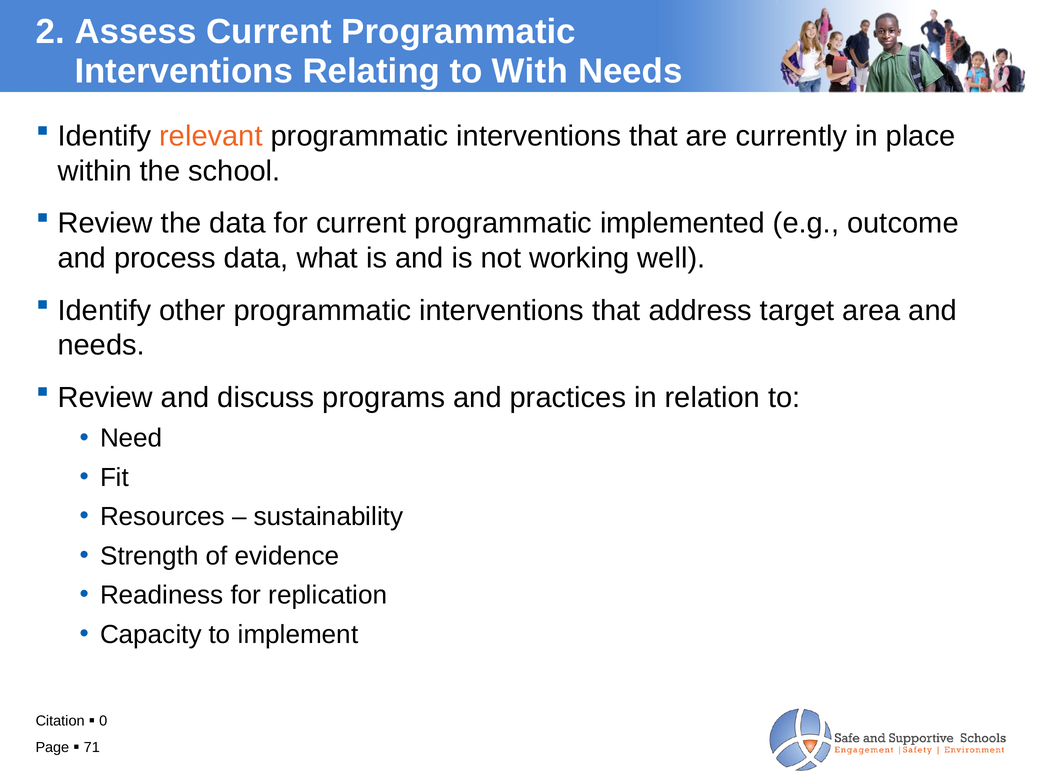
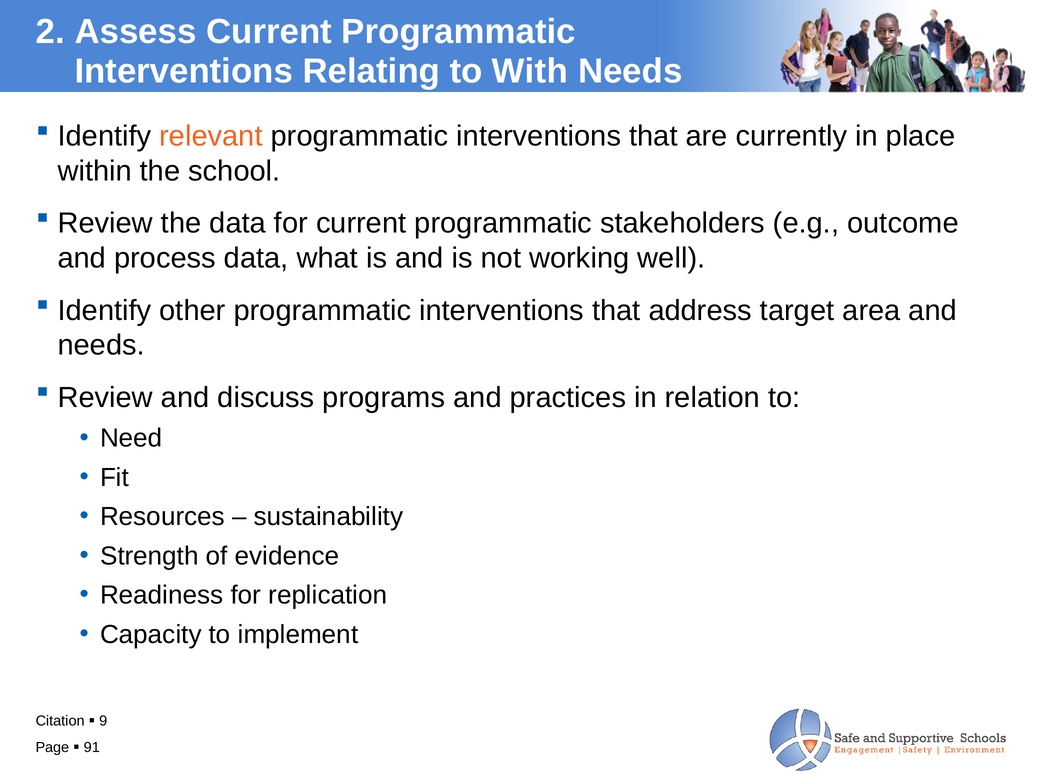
implemented: implemented -> stakeholders (682, 223)
0: 0 -> 9 (103, 721)
71: 71 -> 91 (92, 747)
